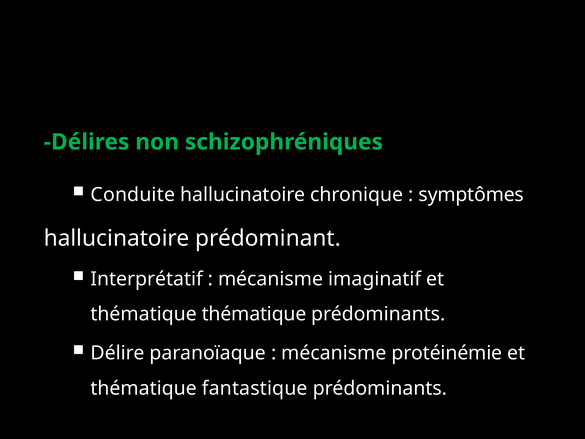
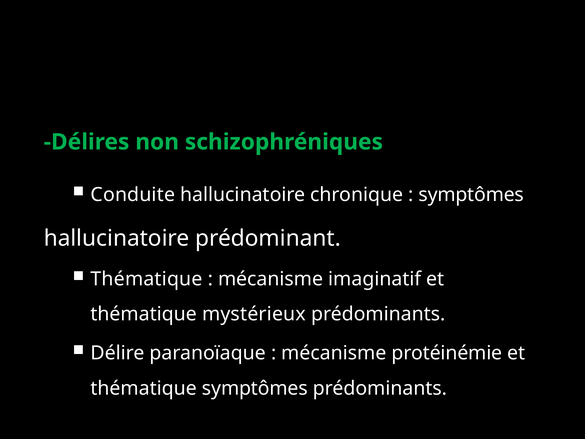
Interprétatif: Interprétatif -> Thématique (147, 279)
thématique thématique: thématique -> mystérieux (254, 314)
thématique fantastique: fantastique -> symptômes (255, 388)
